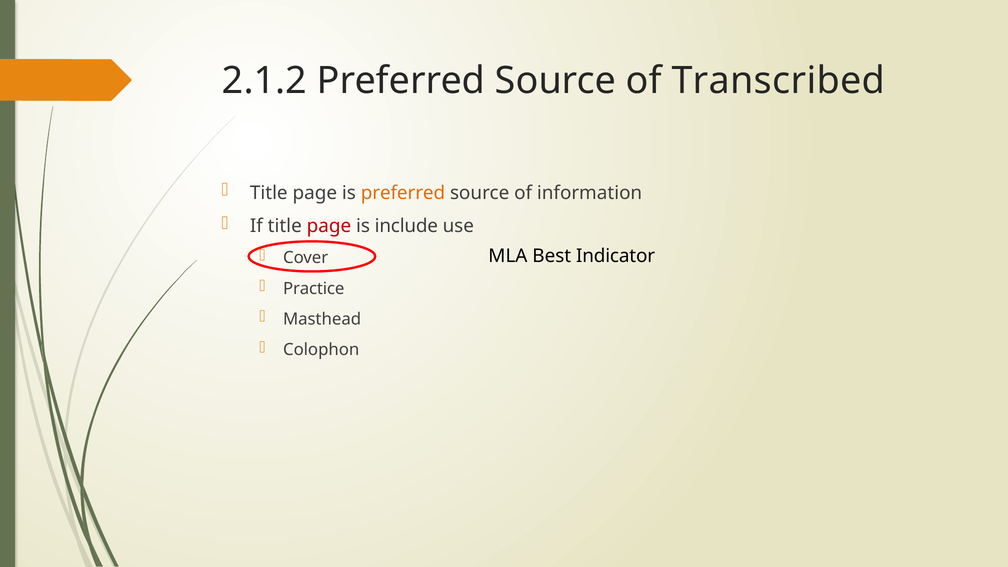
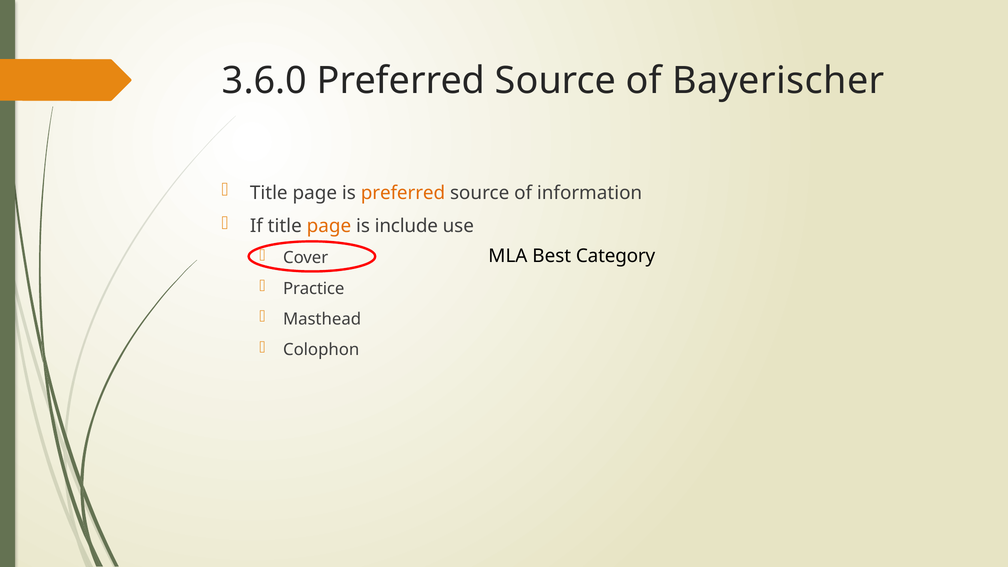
2.1.2: 2.1.2 -> 3.6.0 (264, 81)
Transcribed: Transcribed -> Bayerischer (778, 81)
page colour: red -> orange (329, 226)
Indicator: Indicator -> Category (616, 256)
